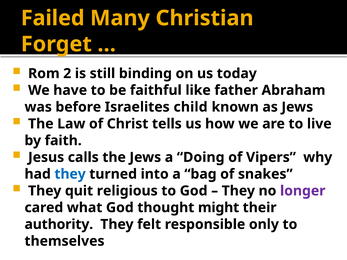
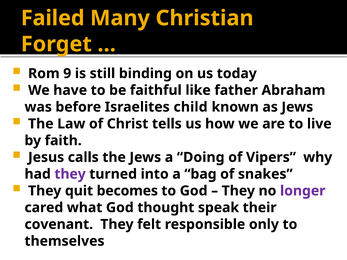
2: 2 -> 9 (67, 74)
they colour: blue -> purple (70, 174)
religious: religious -> becomes (127, 191)
might: might -> speak (219, 208)
authority: authority -> covenant (59, 225)
